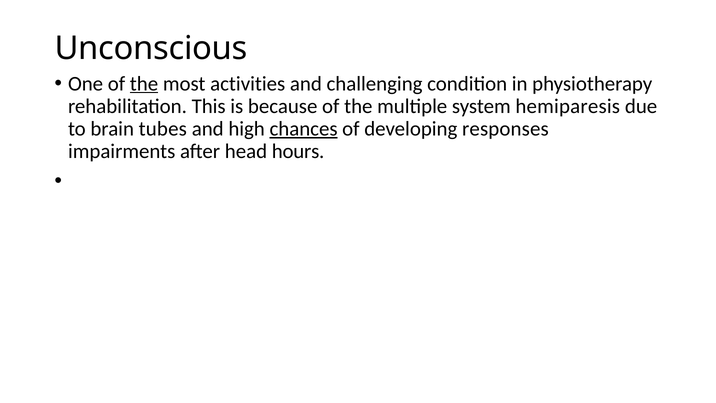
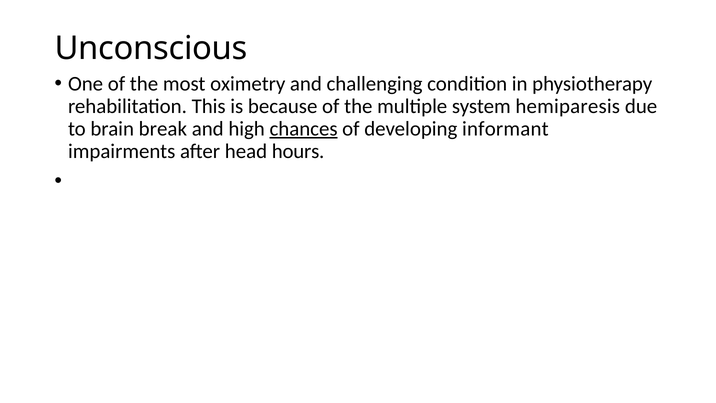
the underline: present -> none (144, 84)
activities: activities -> oximetry (248, 84)
tubes: tubes -> break (163, 129)
responses: responses -> informant (505, 129)
